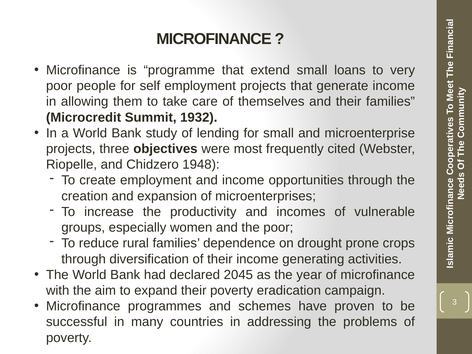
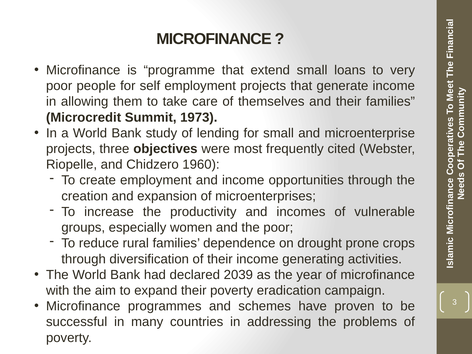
1932: 1932 -> 1973 (199, 117)
1948: 1948 -> 1960 (201, 165)
2045: 2045 -> 2039 (238, 275)
